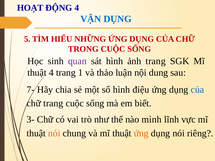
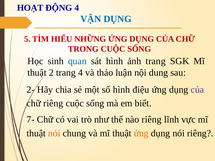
quan colour: purple -> blue (77, 61)
thuật 4: 4 -> 2 (51, 73)
trang 1: 1 -> 4 (80, 73)
7-: 7- -> 2- (31, 90)
của colour: blue -> purple (197, 90)
chữ trang: trang -> riêng (53, 103)
3-: 3- -> 7- (31, 120)
nào mình: mình -> riêng (152, 120)
